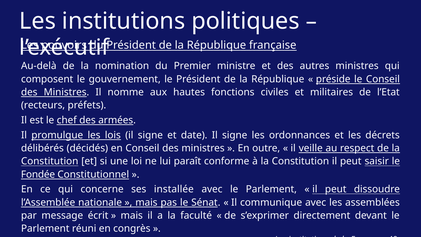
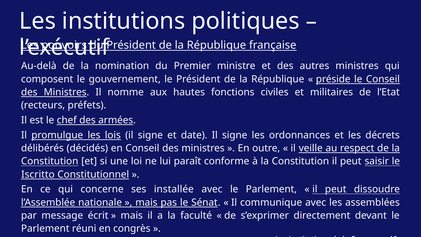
Fondée: Fondée -> Iscritto (38, 174)
